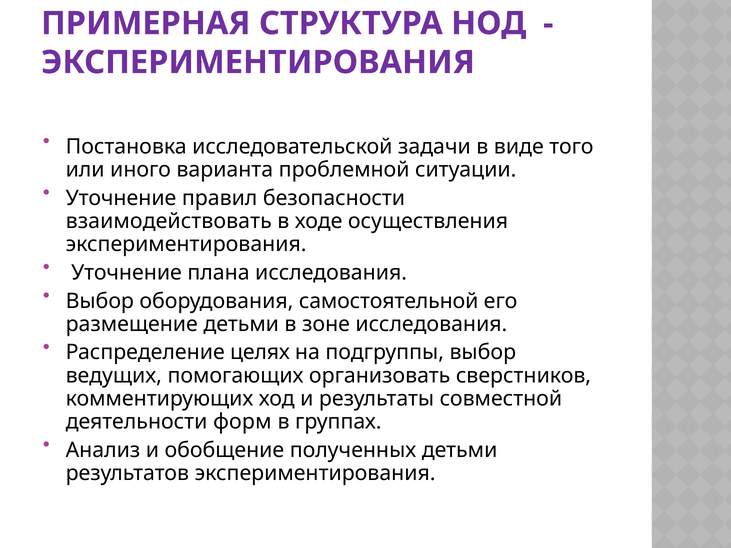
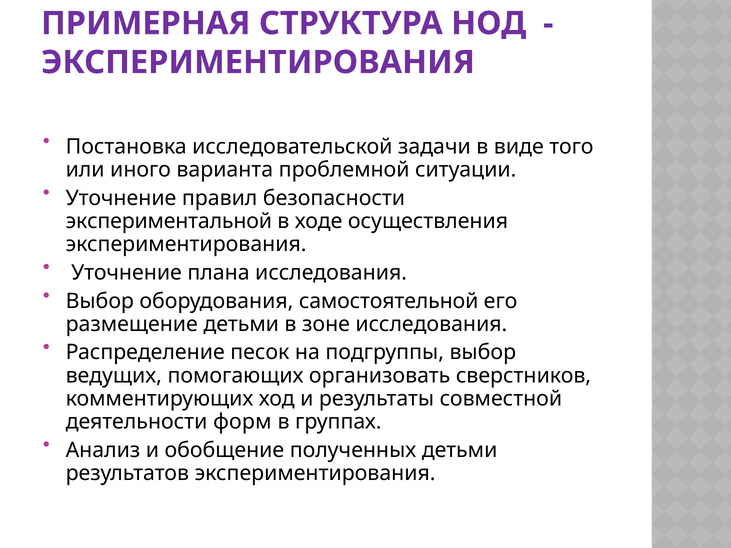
взаимодействовать: взаимодействовать -> экспериментальной (169, 221)
целях: целях -> песок (260, 353)
